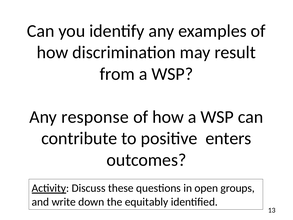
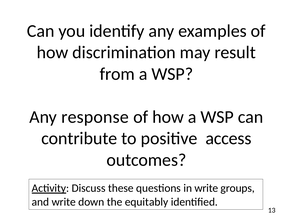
enters: enters -> access (228, 138)
in open: open -> write (206, 188)
